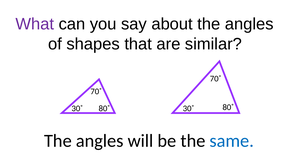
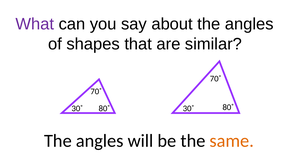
same colour: blue -> orange (232, 140)
